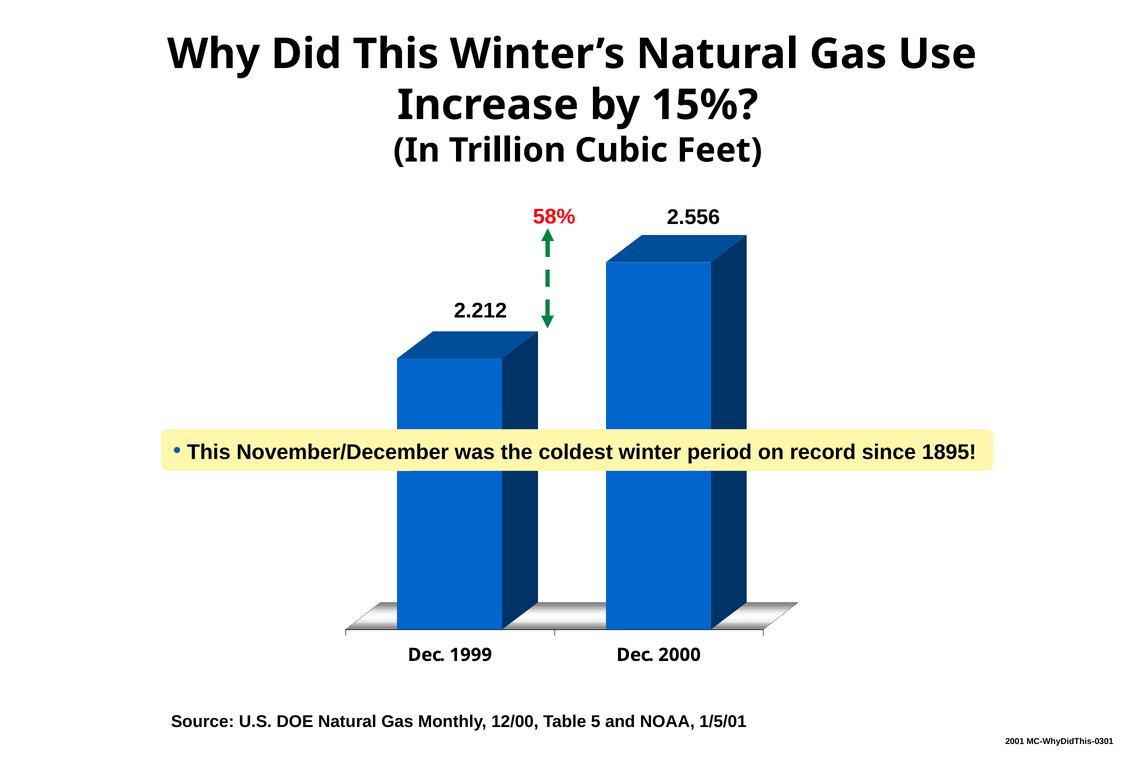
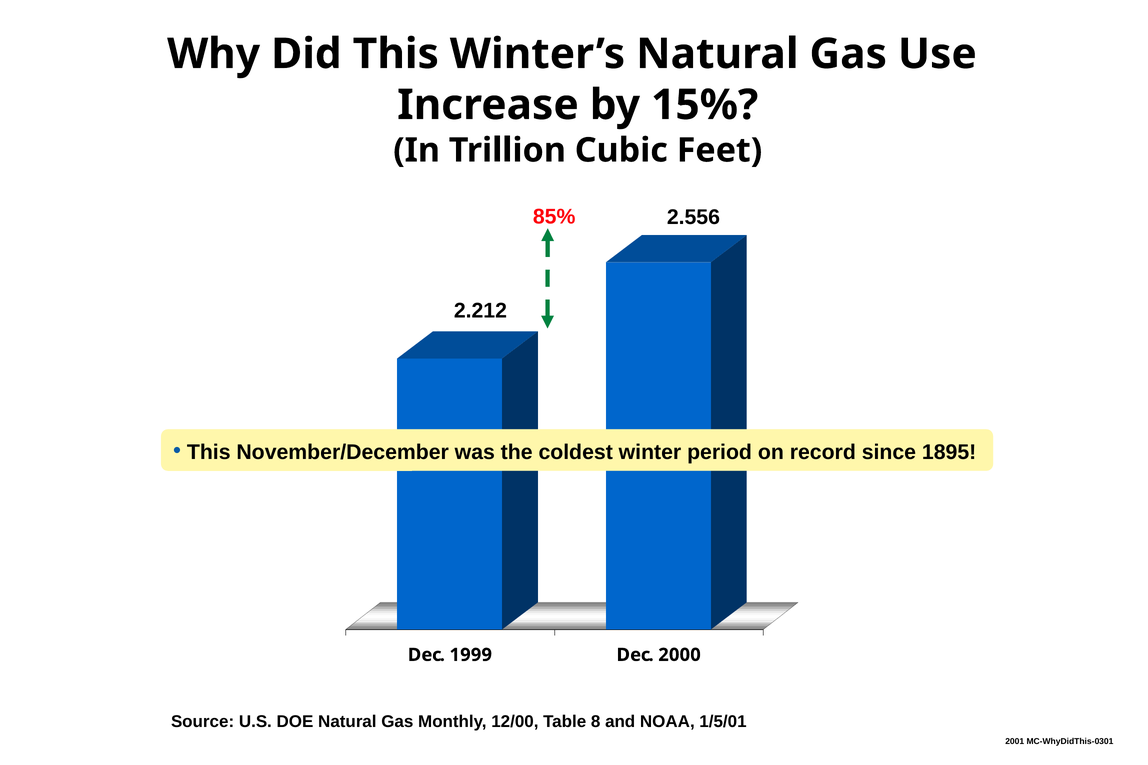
58%: 58% -> 85% (554, 217)
5: 5 -> 8 (596, 722)
